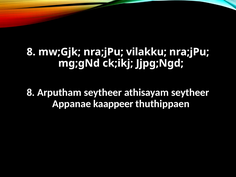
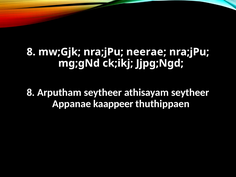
vilakku: vilakku -> neerae (146, 52)
